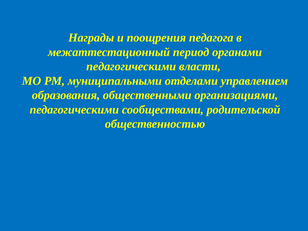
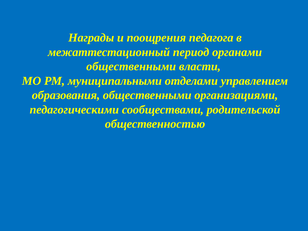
педагогическими: педагогическими -> общественными (131, 66)
